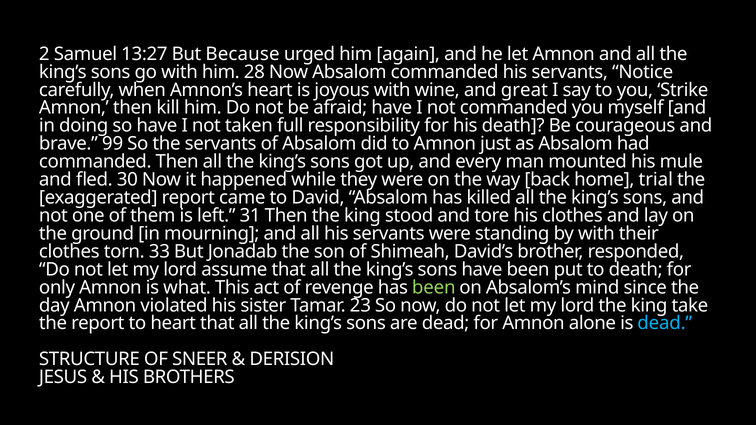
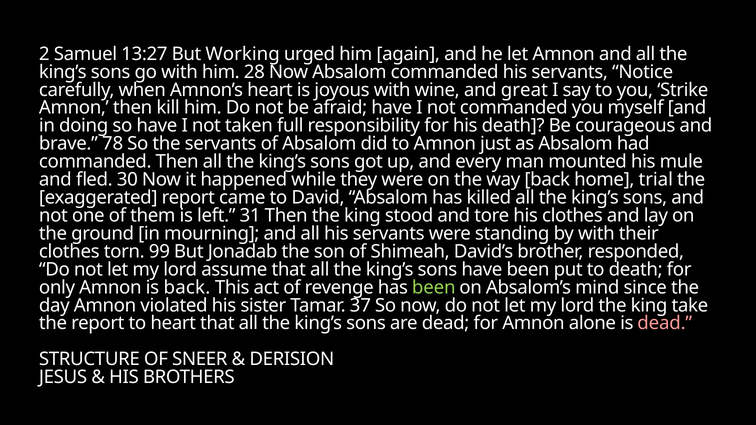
Because: Because -> Working (243, 54)
99: 99 -> 78 (113, 144)
33: 33 -> 99 (159, 252)
is what: what -> back (187, 288)
23: 23 -> 37 (360, 306)
dead colour: light blue -> pink (665, 324)
